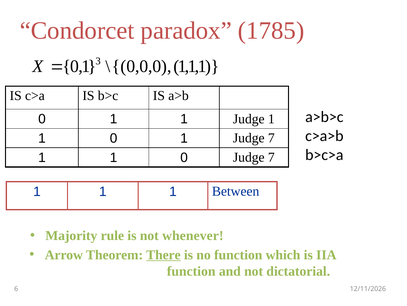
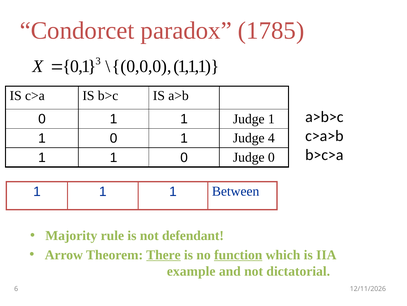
1 Judge 7: 7 -> 4 (271, 138)
0 Judge 7: 7 -> 0 (271, 157)
whenever: whenever -> defendant (193, 235)
function underline: none -> present (238, 254)
function: function -> example (191, 271)
